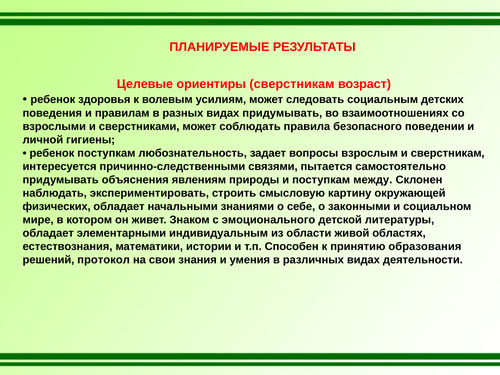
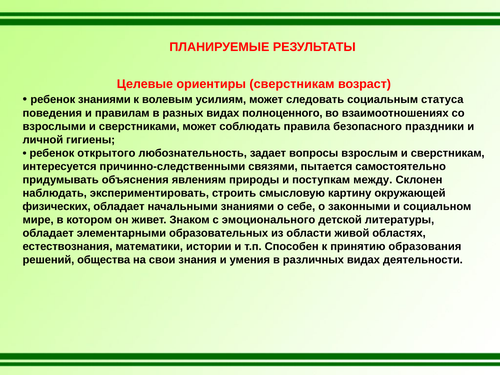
ребенок здоровья: здоровья -> знаниями (104, 100)
детских: детских -> статуса (442, 100)
видах придумывать: придумывать -> полноценного (282, 113)
поведении: поведении -> праздники (435, 127)
ребенок поступкам: поступкам -> открытого (106, 153)
индивидуальным: индивидуальным -> образовательных (219, 233)
протокол: протокол -> общества (104, 260)
